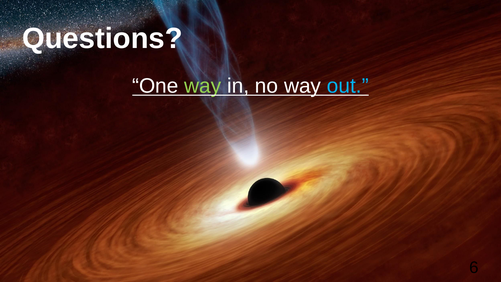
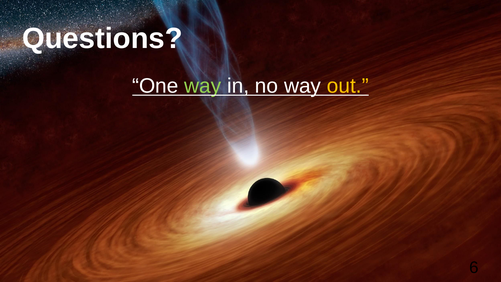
out colour: light blue -> yellow (348, 86)
